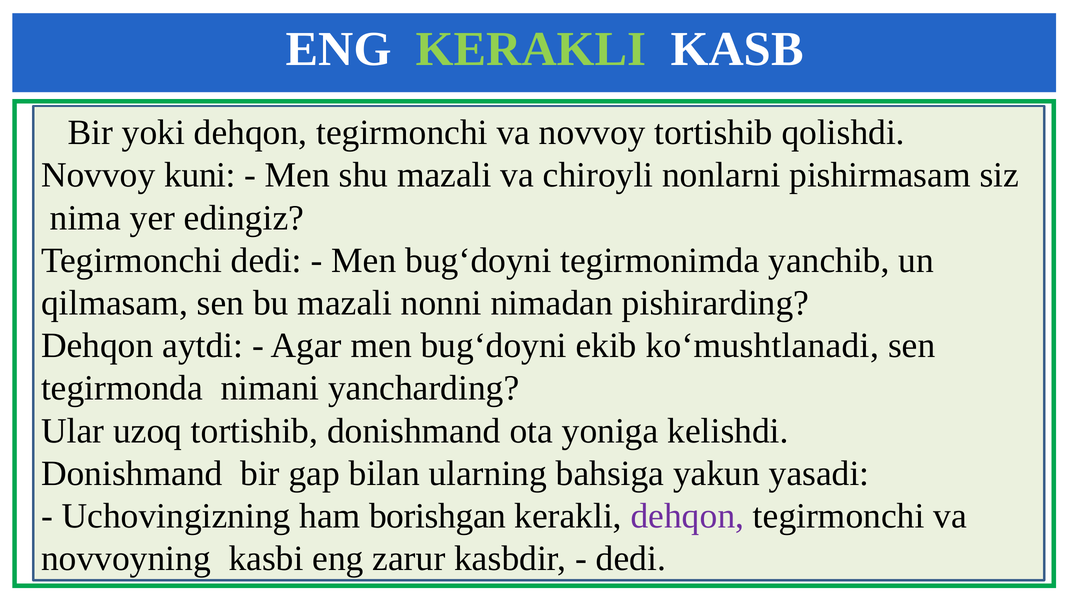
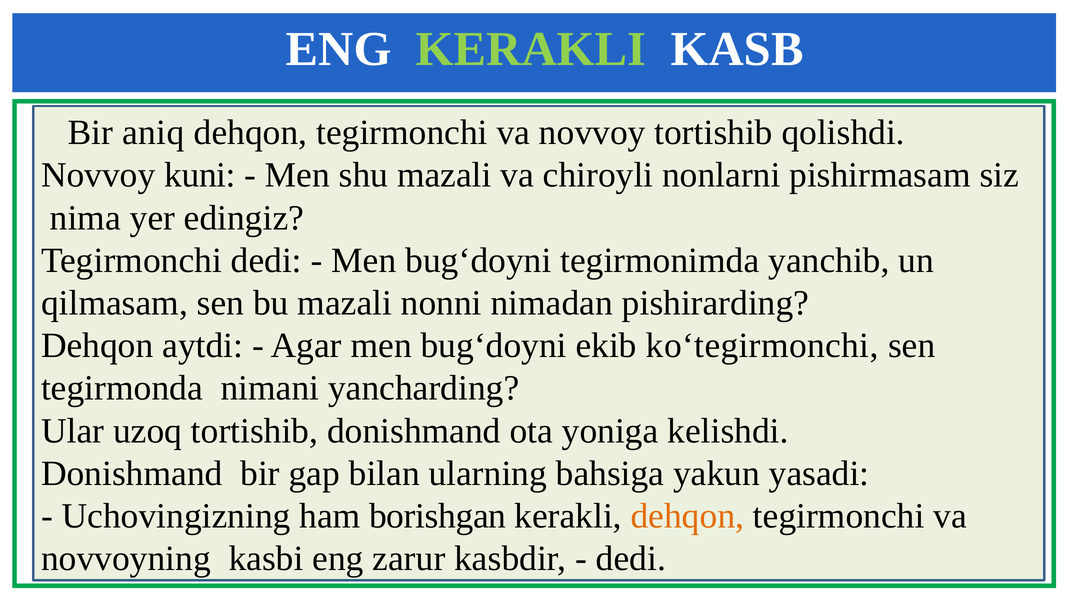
yoki: yoki -> aniq (153, 133)
ko‘mushtlanadi: ko‘mushtlanadi -> ko‘tegirmonchi (762, 346)
dehqon colour: purple -> orange (687, 516)
